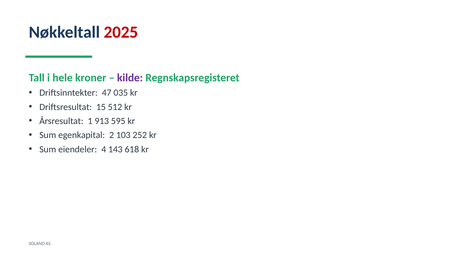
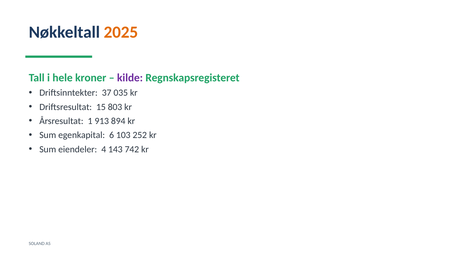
2025 colour: red -> orange (121, 32)
47: 47 -> 37 (107, 93)
512: 512 -> 803 (115, 107)
595: 595 -> 894 (118, 121)
2: 2 -> 6 (112, 135)
618: 618 -> 742 (132, 149)
